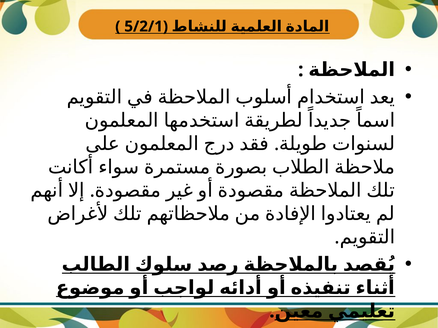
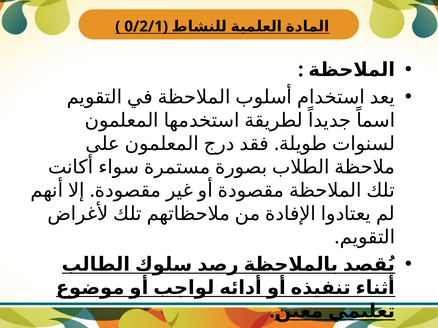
5/2/1: 5/2/1 -> 0/2/1 (144, 27)
